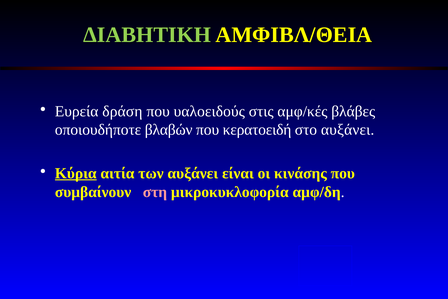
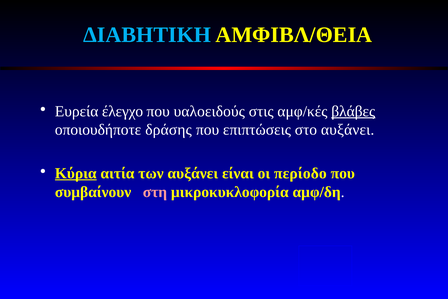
ΔΙΑΒΗΤΙΚΗ colour: light green -> light blue (147, 35)
δράση: δράση -> έλεγχο (123, 111)
βλάβες underline: none -> present (353, 111)
βλαβών: βλαβών -> δράσης (169, 130)
κερατοειδή: κερατοειδή -> επιπτώσεις (257, 130)
κινάσης: κινάσης -> περίοδο (300, 173)
